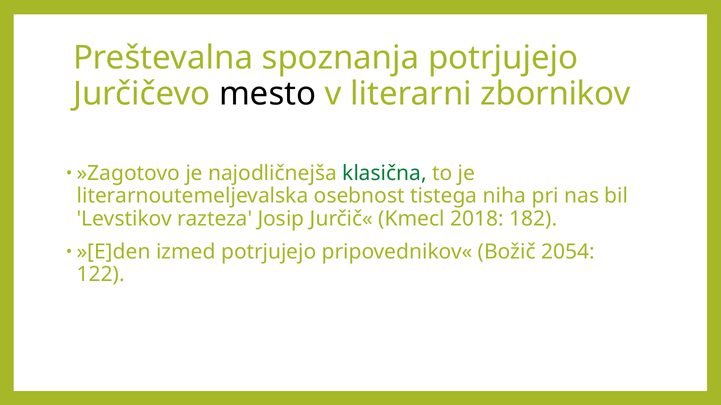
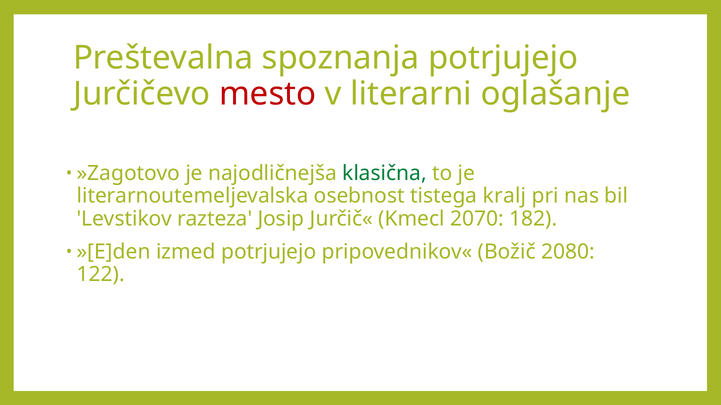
mesto colour: black -> red (268, 94)
zbornikov: zbornikov -> oglašanje (555, 94)
niha: niha -> kralj (504, 196)
2018: 2018 -> 2070 (477, 219)
2054: 2054 -> 2080 (568, 252)
